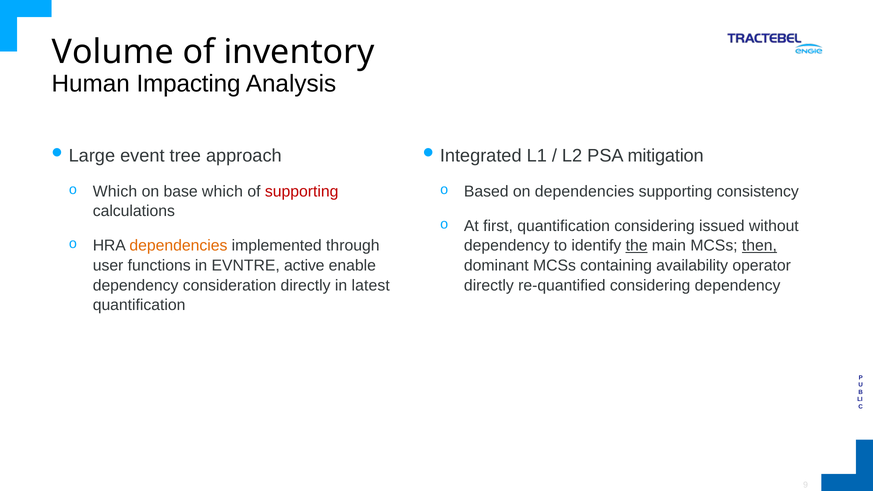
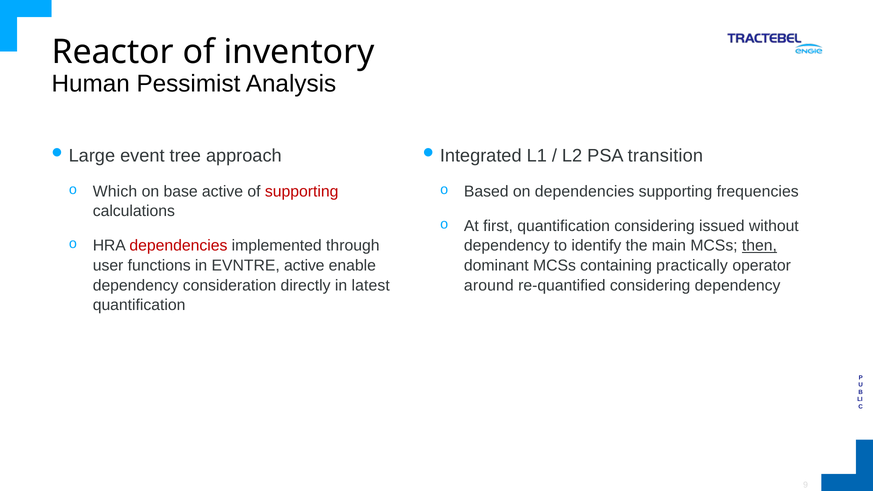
Volume: Volume -> Reactor (113, 52)
Impacting: Impacting -> Pessimist (188, 84)
mitigation: mitigation -> transition (665, 156)
base which: which -> active (223, 191)
consistency: consistency -> frequencies (758, 191)
dependencies colour: orange -> red (178, 246)
the underline: present -> none (637, 246)
availability: availability -> practically (692, 266)
directly: directly -> around (489, 286)
